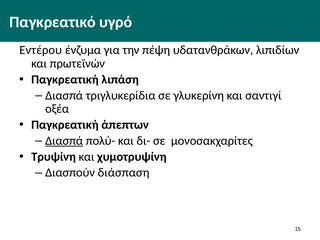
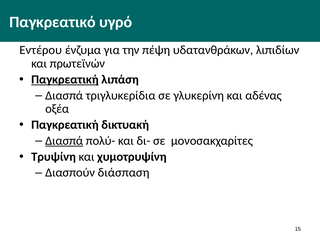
Παγκρεατική underline: none -> present (65, 80)
σαντιγί: σαντιγί -> αδένας (263, 95)
άπεπτων: άπεπτων -> δικτυακή (125, 125)
